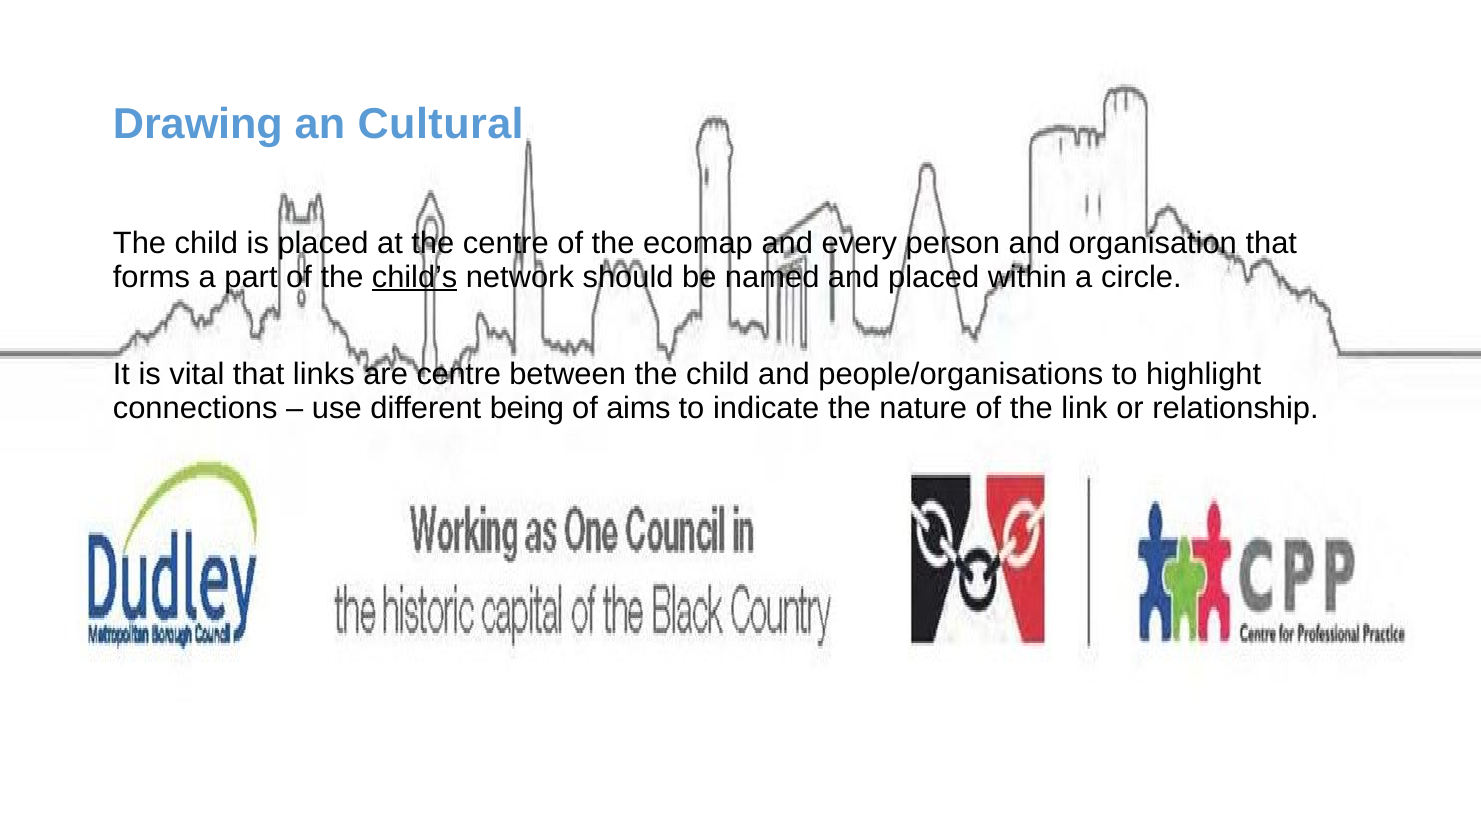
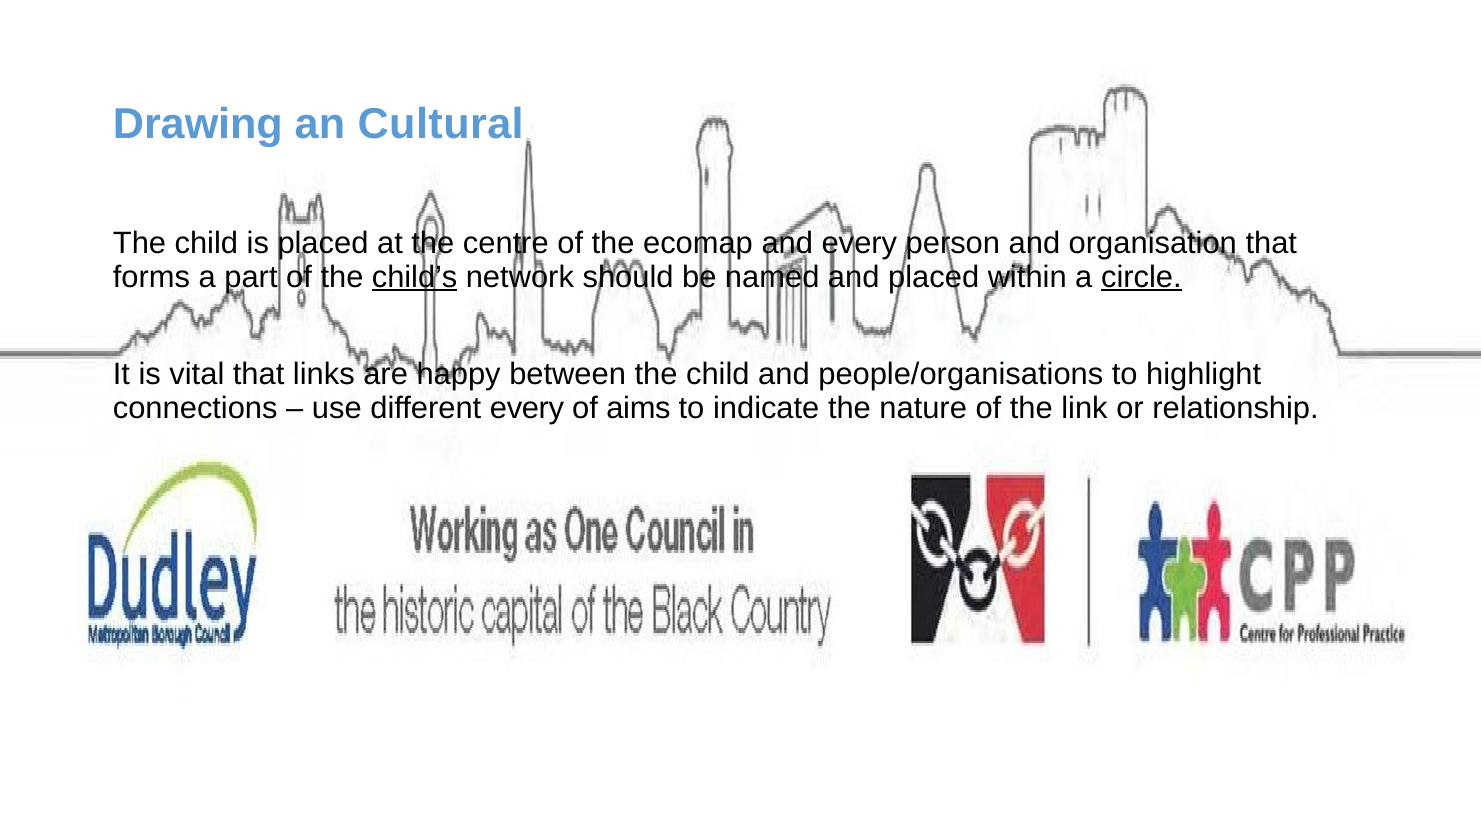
circle underline: none -> present (1141, 277)
are centre: centre -> happy (459, 375)
different being: being -> every (527, 408)
